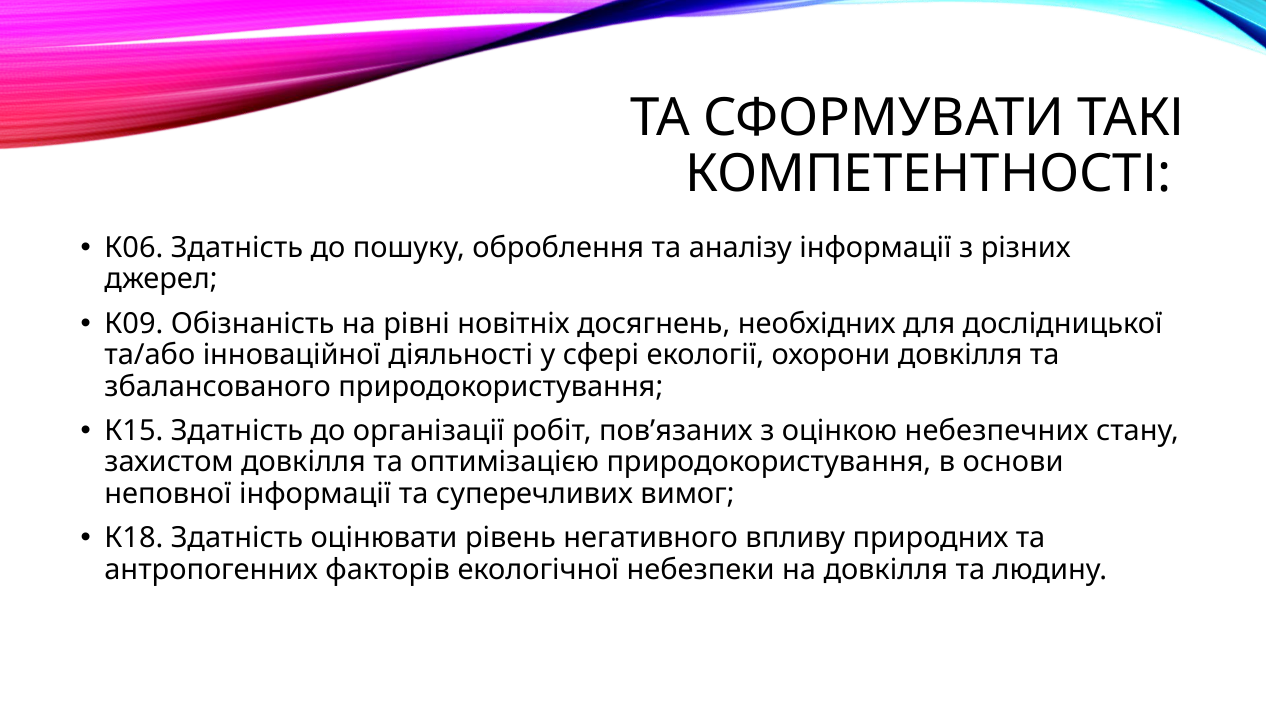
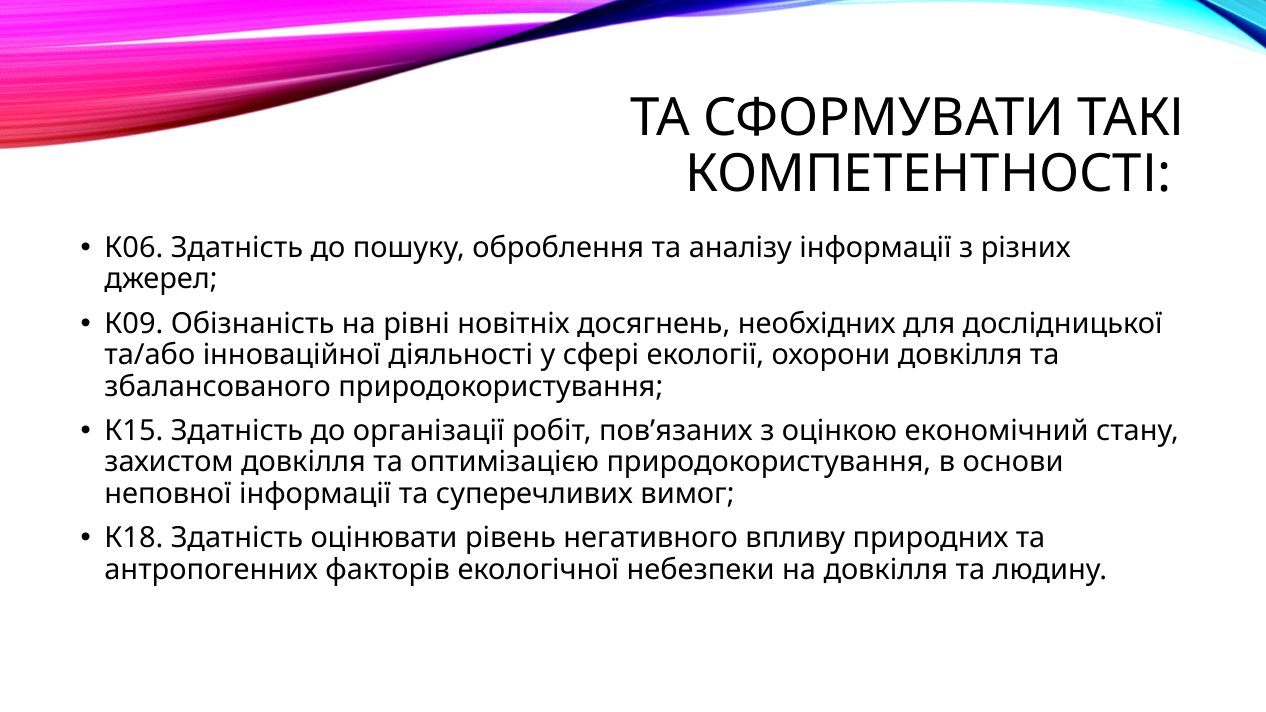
небезпечних: небезпечних -> економічний (997, 431)
